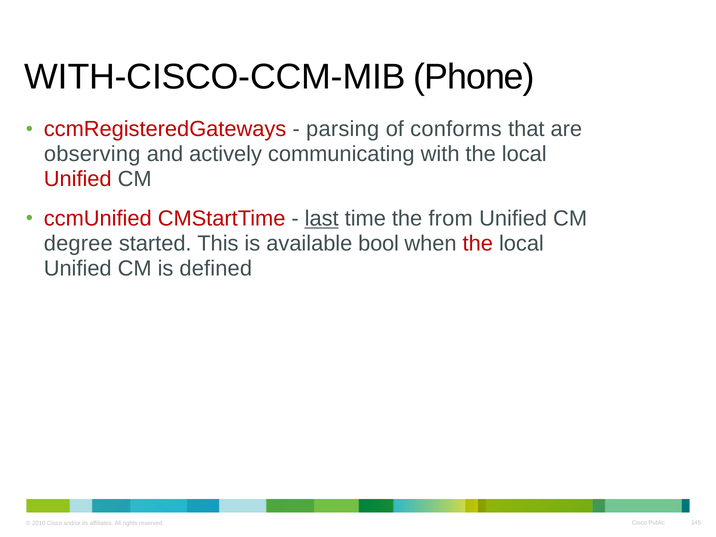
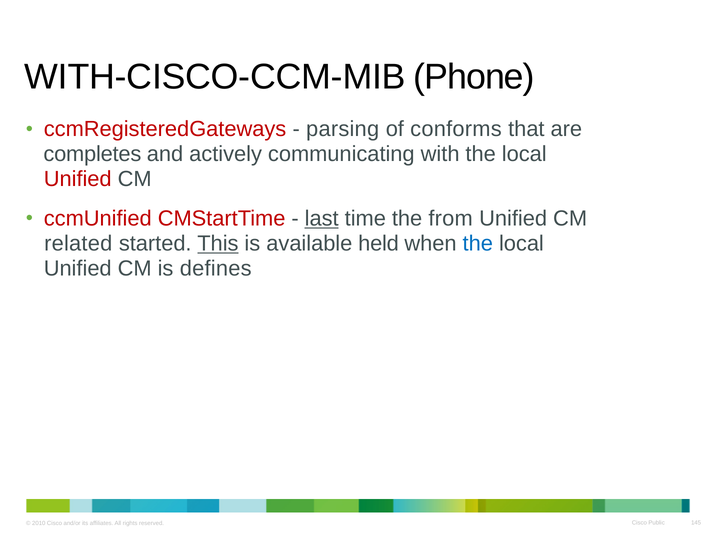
observing: observing -> completes (92, 154)
degree: degree -> related (78, 244)
This underline: none -> present (218, 244)
bool: bool -> held (379, 244)
the colour: red -> blue (478, 244)
defined: defined -> defines (216, 268)
